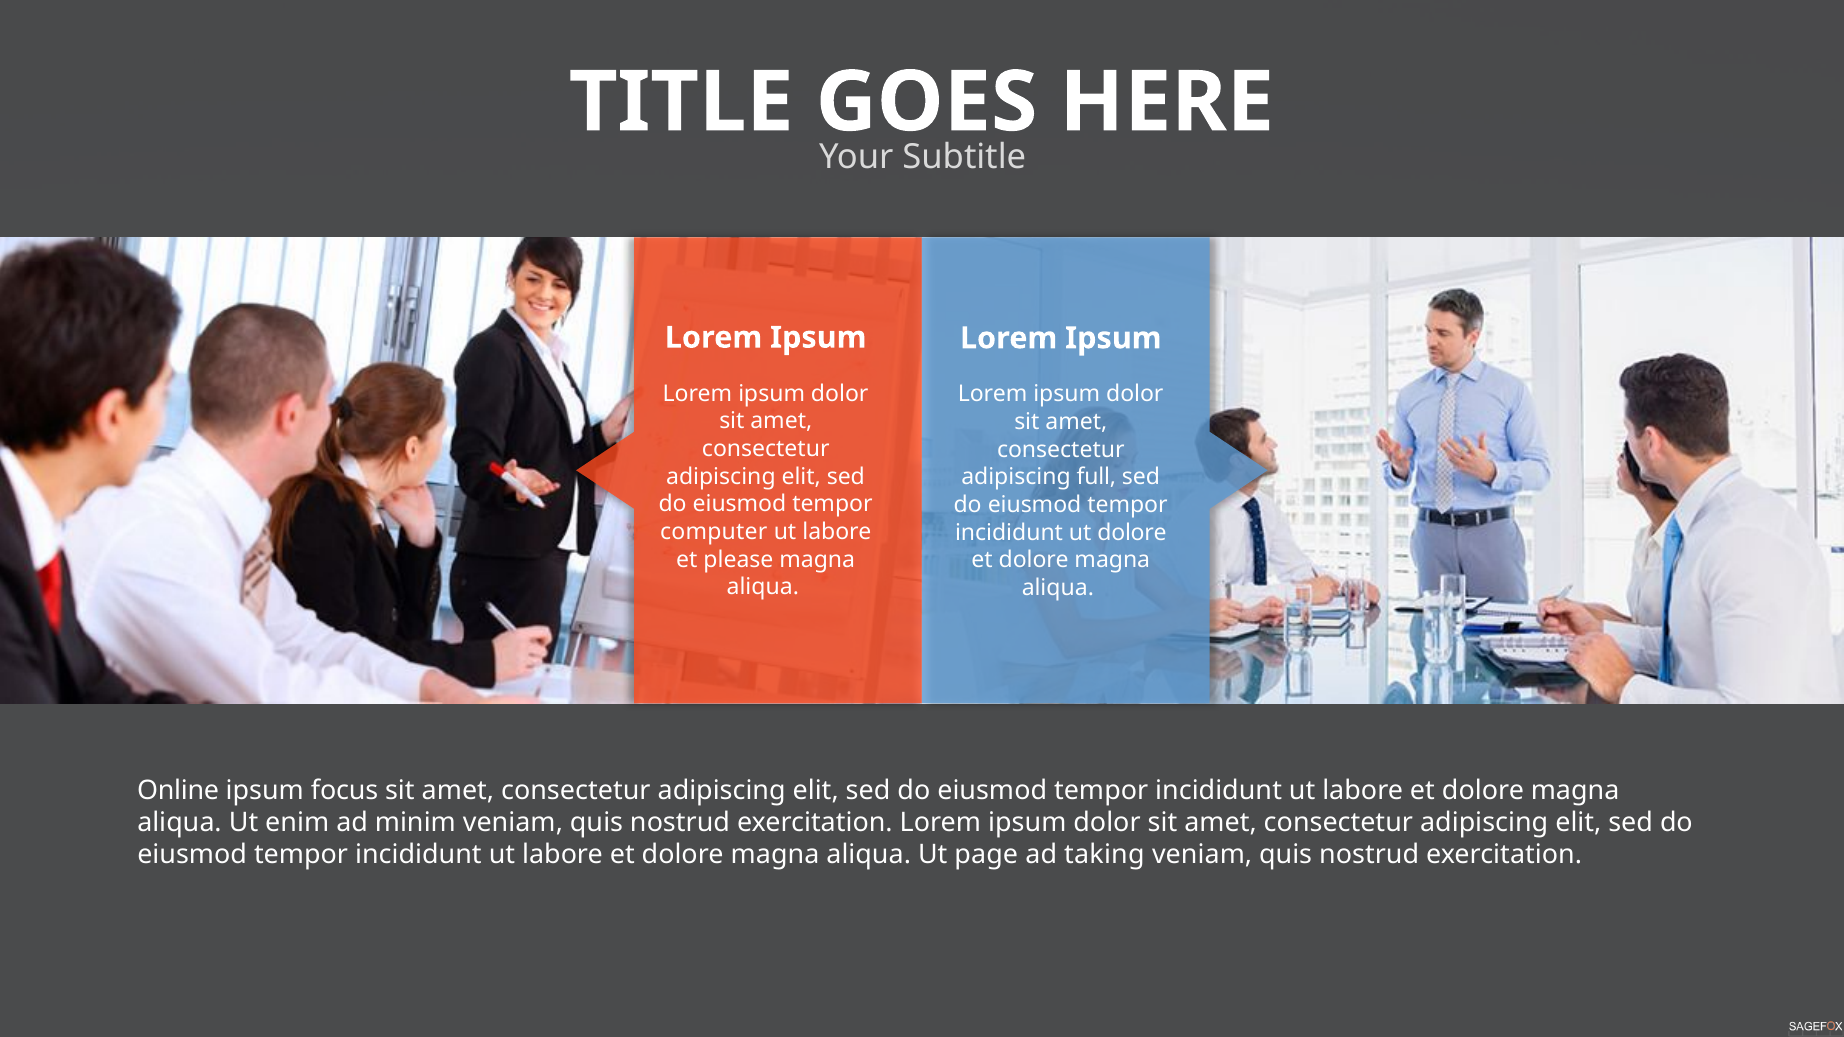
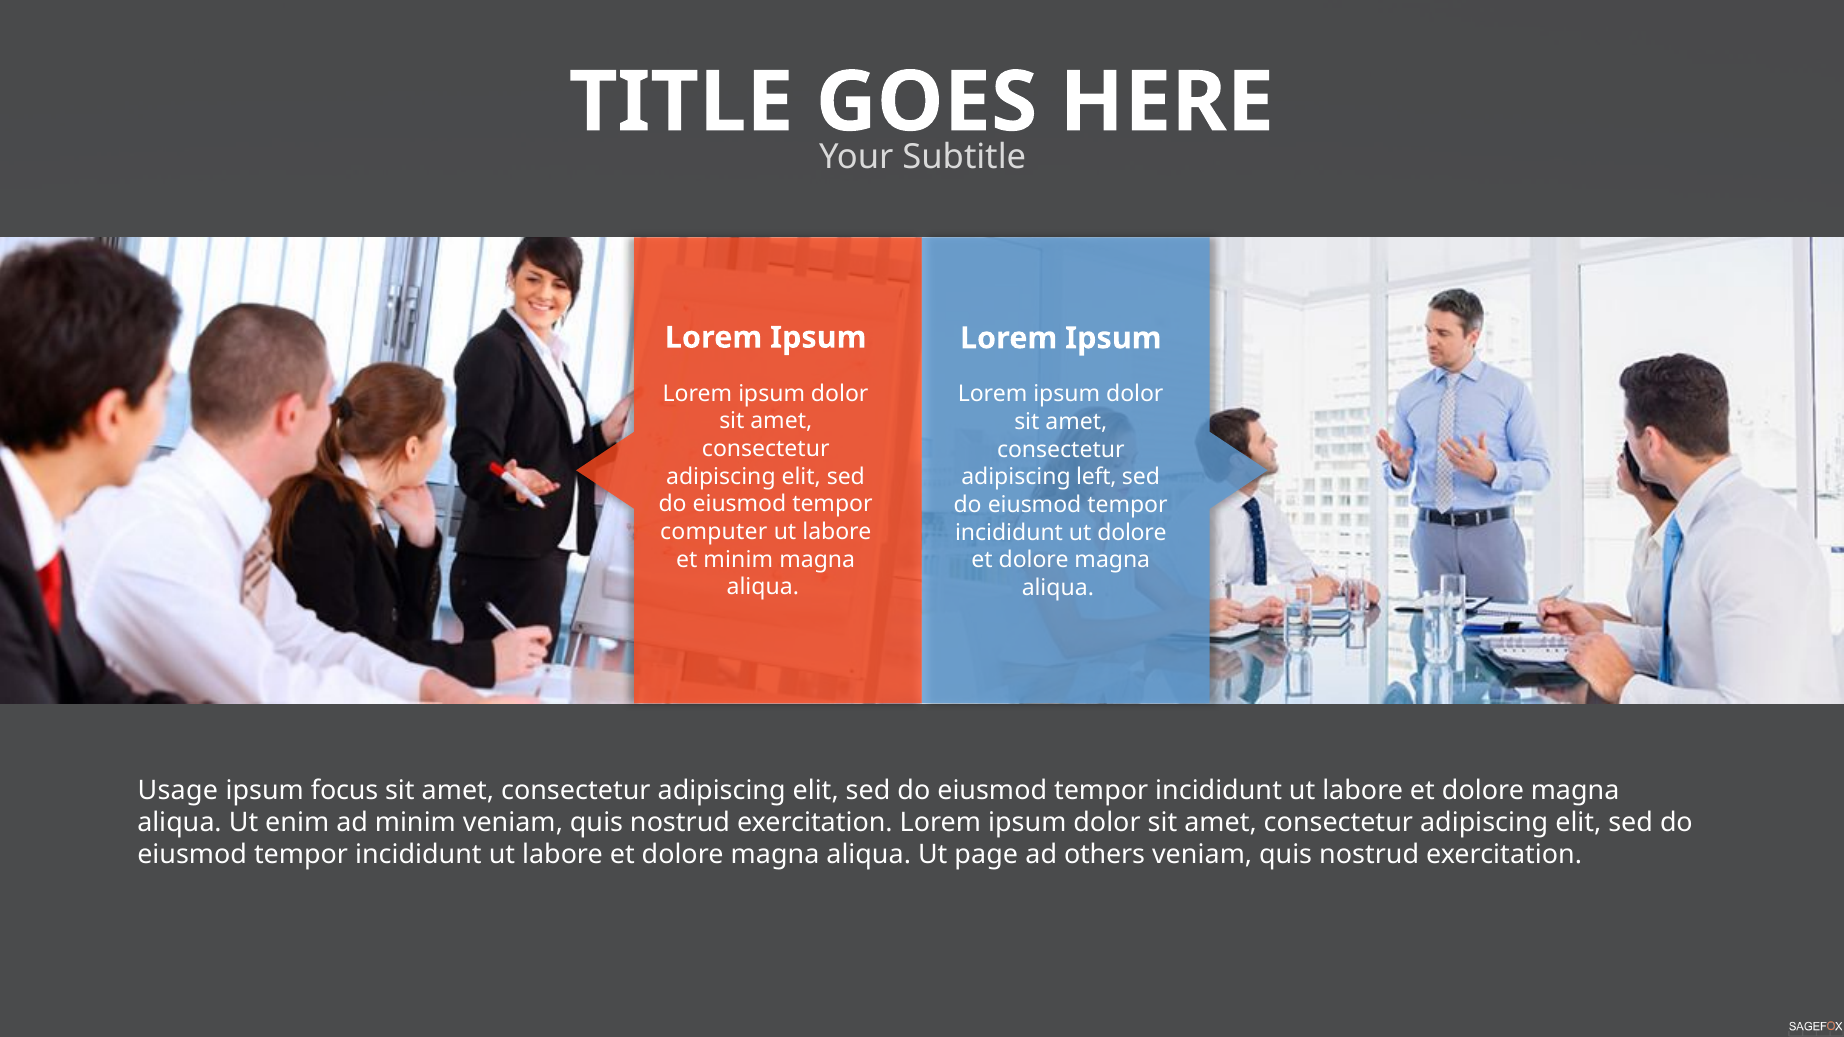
full: full -> left (1096, 477)
et please: please -> minim (738, 560)
Online: Online -> Usage (178, 790)
taking: taking -> others (1105, 855)
